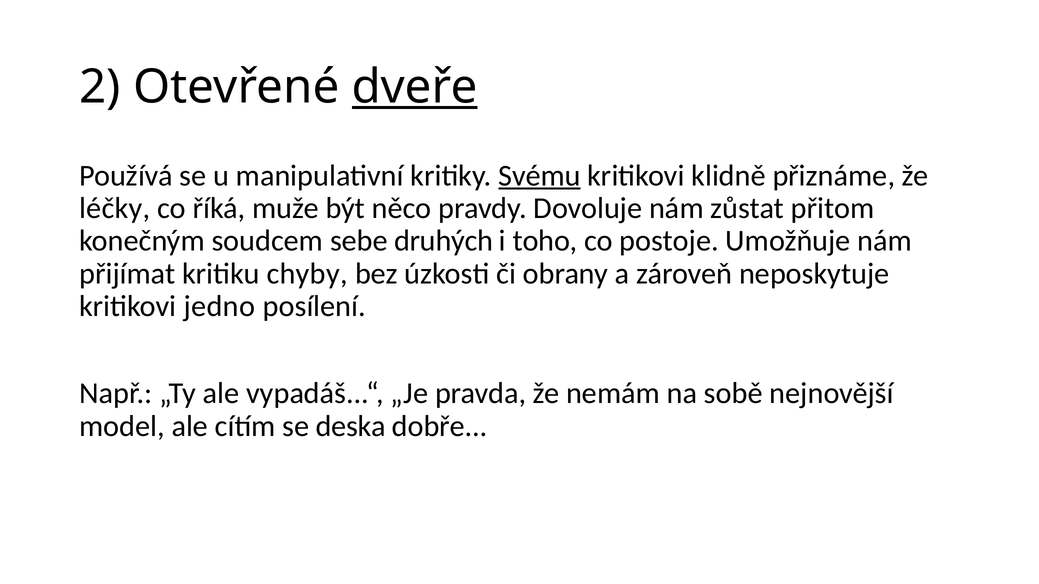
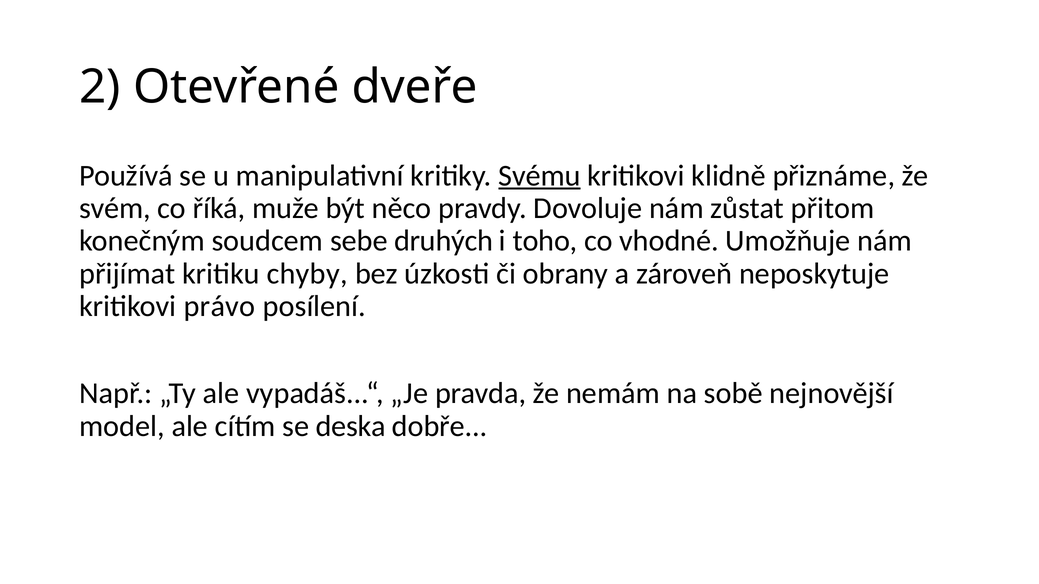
dveře underline: present -> none (415, 87)
léčky: léčky -> svém (115, 208)
postoje: postoje -> vhodné (669, 241)
jedno: jedno -> právo (219, 307)
